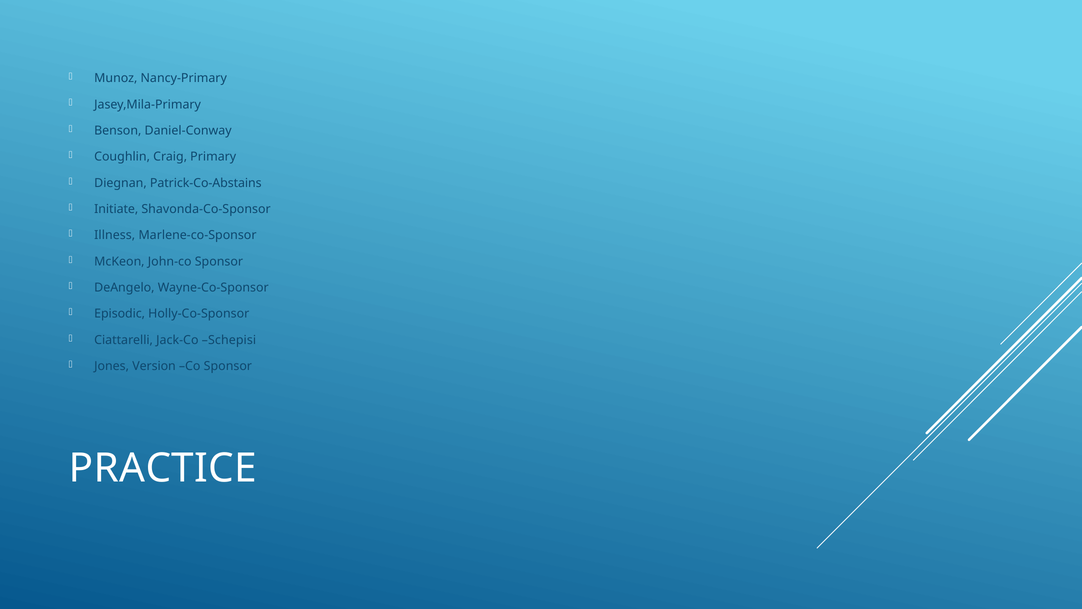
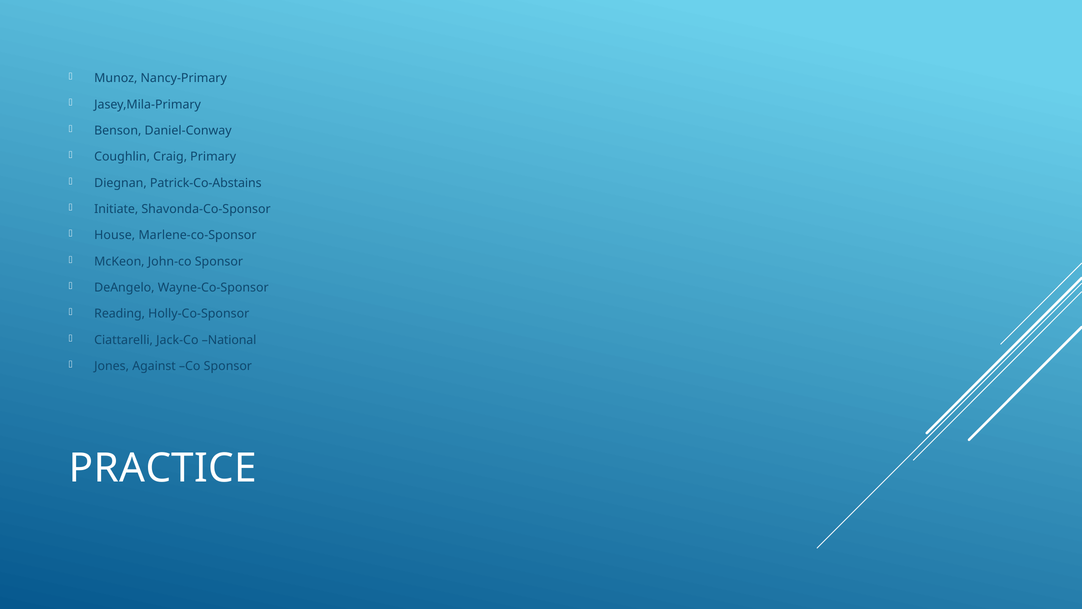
Illness: Illness -> House (115, 235)
Episodic: Episodic -> Reading (120, 314)
Schepisi: Schepisi -> National (229, 340)
Version: Version -> Against (154, 366)
